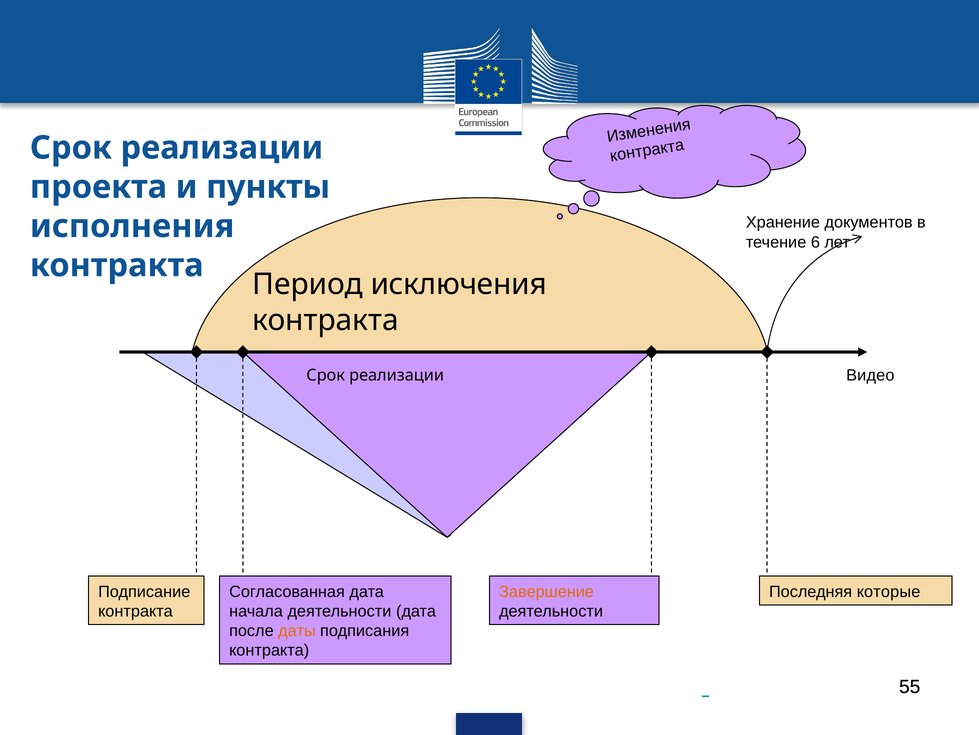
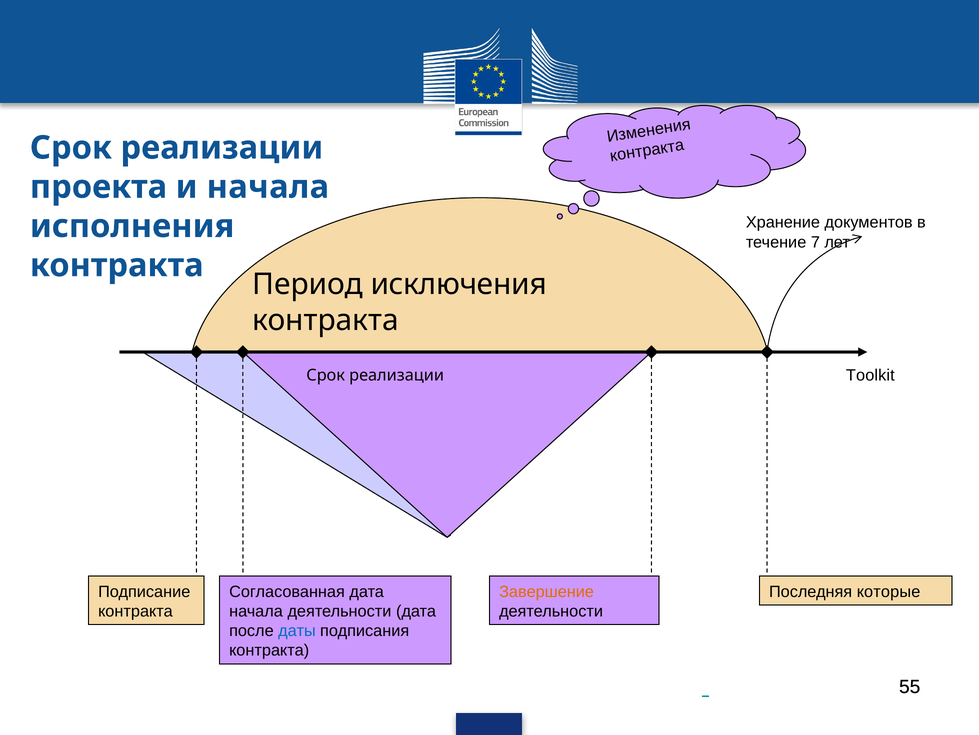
и пункты: пункты -> начала (268, 187)
6: 6 -> 7 (815, 242)
Видео: Видео -> Toolkit (870, 375)
даты colour: orange -> blue (297, 630)
